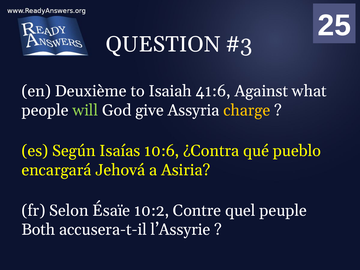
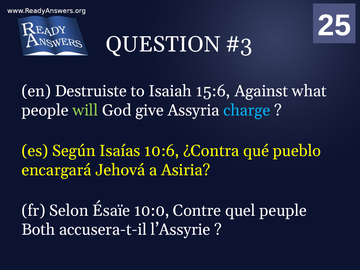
Deuxième: Deuxième -> Destruiste (91, 91)
41:6: 41:6 -> 15:6 (213, 91)
charge colour: yellow -> light blue (247, 110)
10:2: 10:2 -> 10:0 (152, 210)
